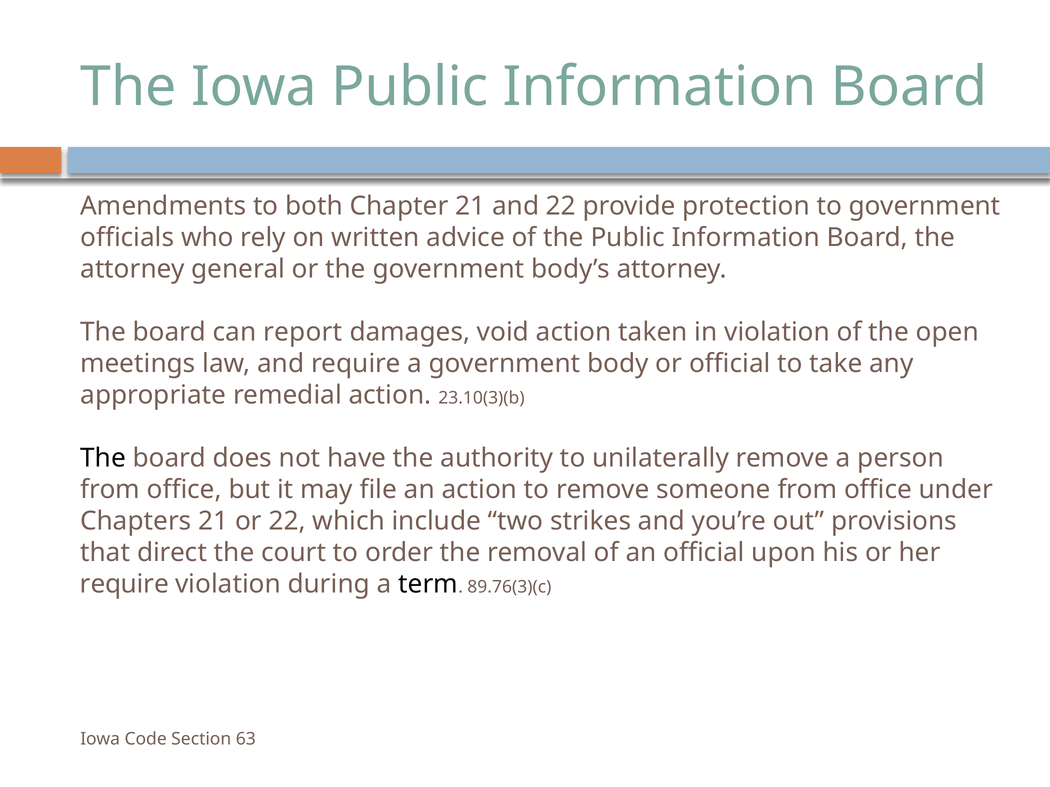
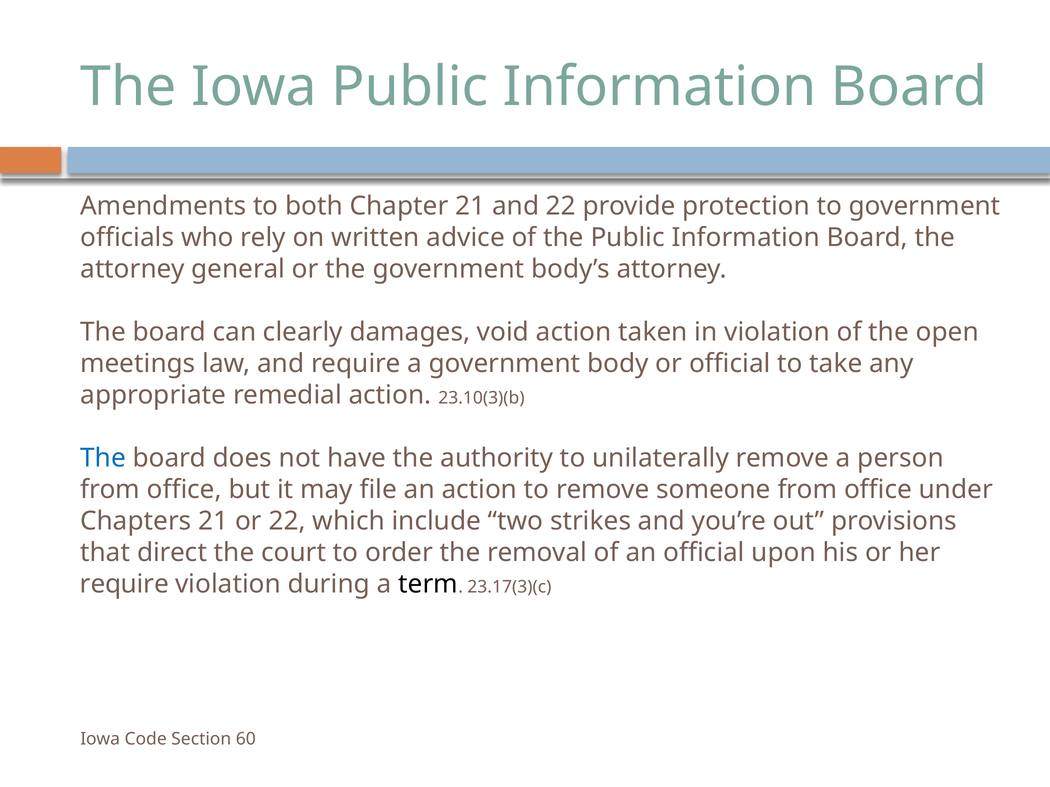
report: report -> clearly (303, 332)
The colour: black -> blue (103, 458)
89.76(3)(c: 89.76(3)(c -> 23.17(3)(c (509, 587)
63: 63 -> 60 (246, 740)
